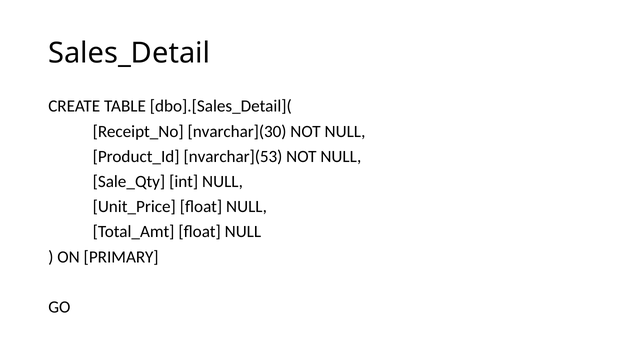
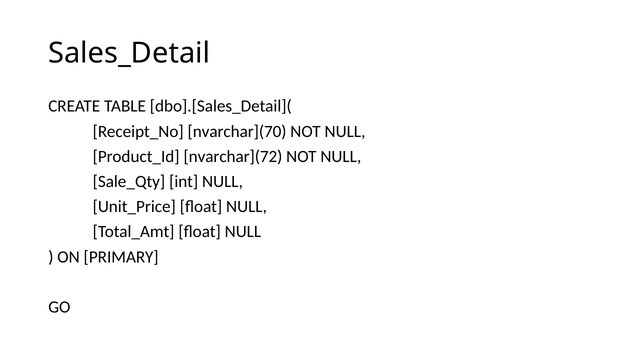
nvarchar](30: nvarchar](30 -> nvarchar](70 (237, 131)
nvarchar](53: nvarchar](53 -> nvarchar](72 (233, 157)
